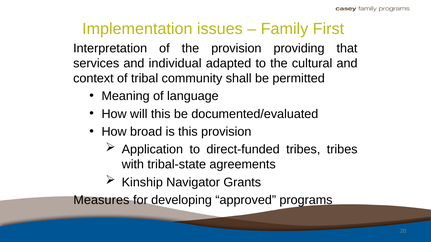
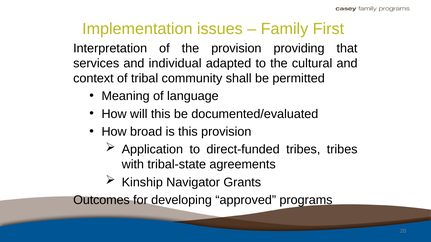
Measures: Measures -> Outcomes (101, 200)
